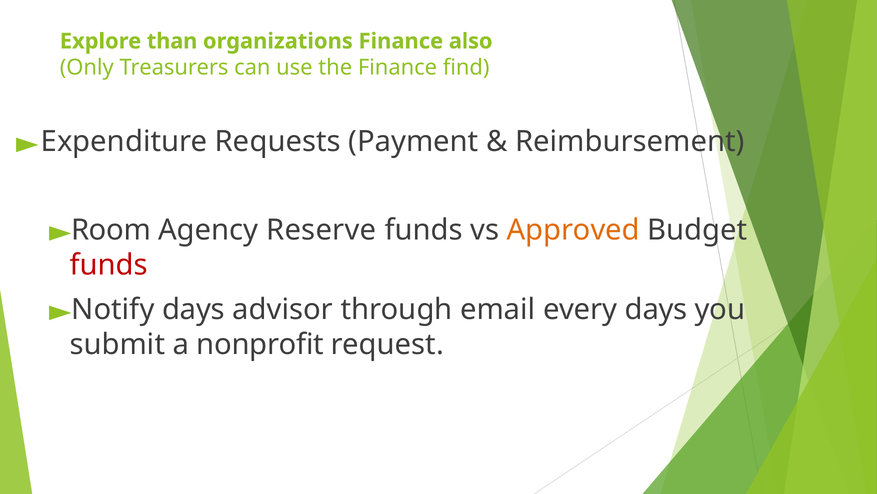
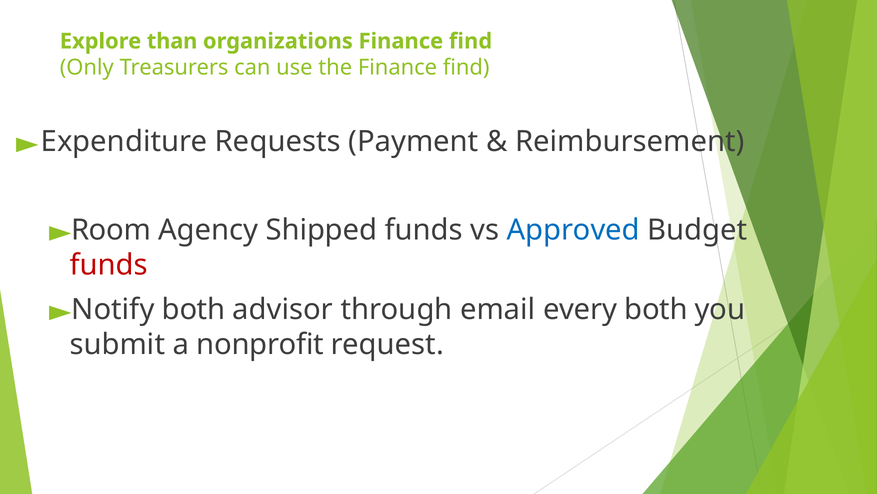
organizations Finance also: also -> find (471, 41)
Reserve: Reserve -> Shipped (321, 230)
Approved colour: orange -> blue (573, 230)
Notify days: days -> both (194, 309)
every days: days -> both (656, 309)
